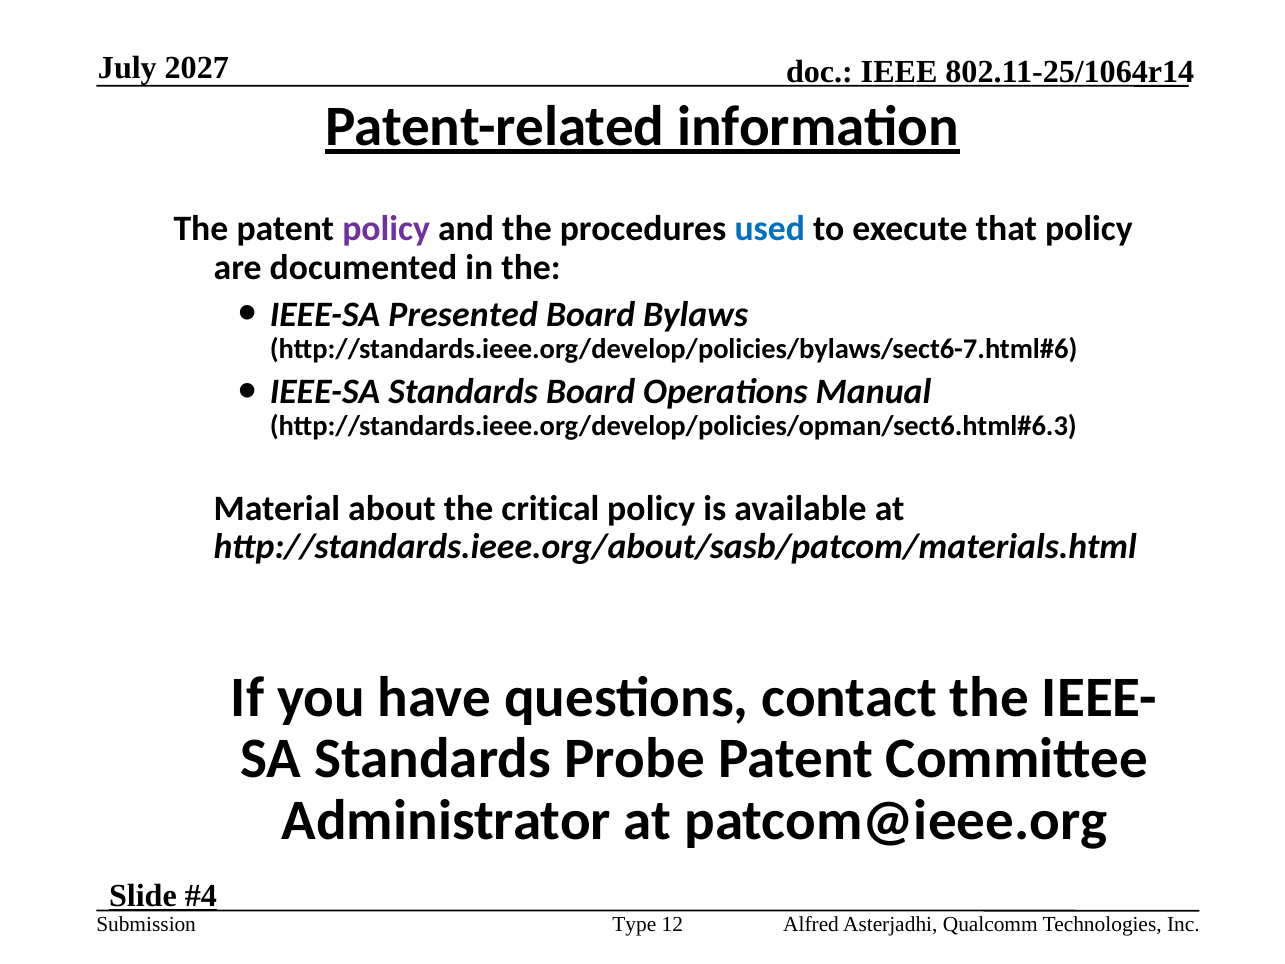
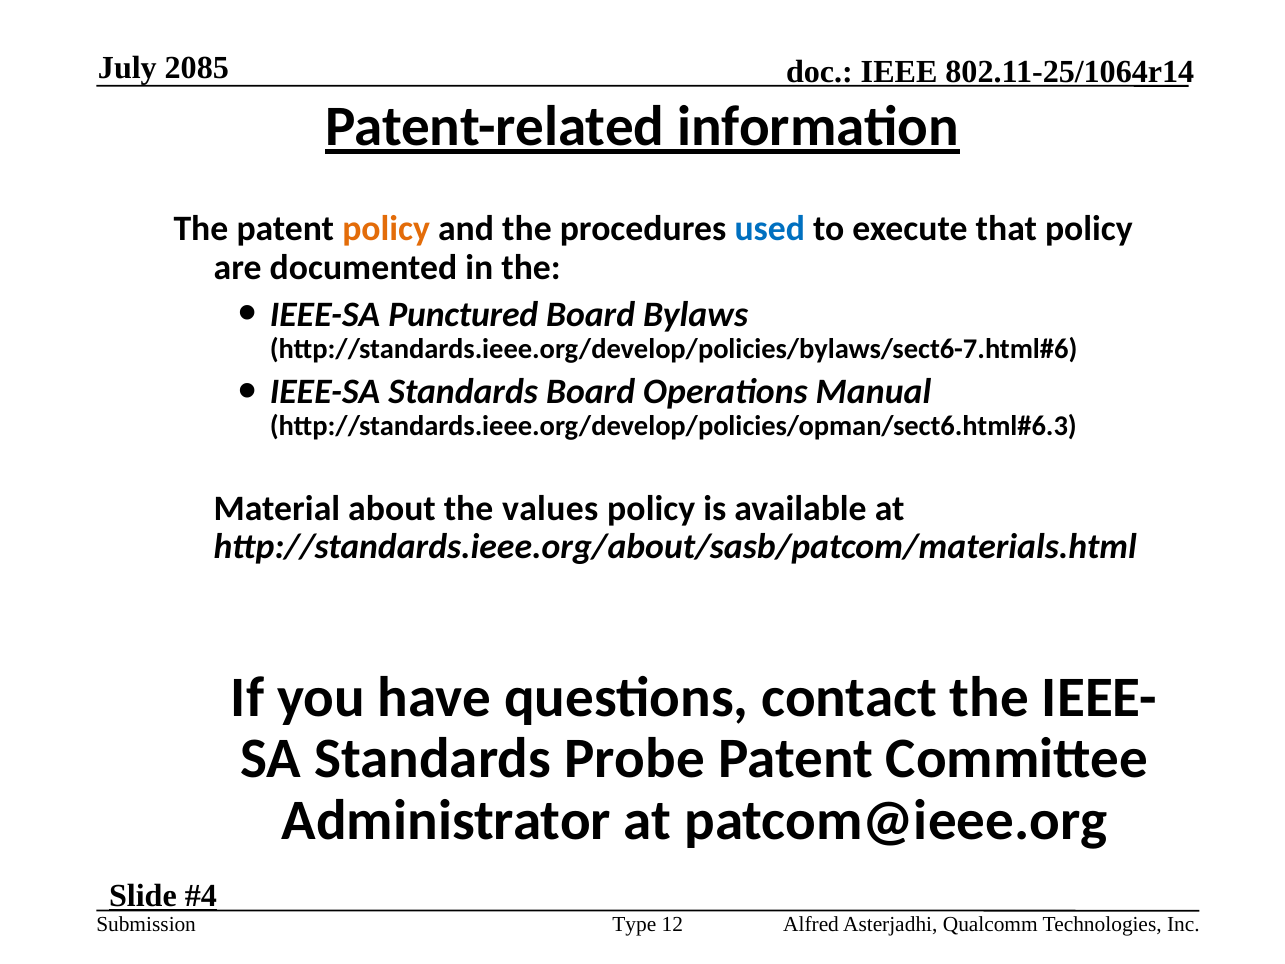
2027: 2027 -> 2085 (197, 68)
policy colour: purple -> orange (386, 229)
Presented: Presented -> Punctured (463, 314)
critical: critical -> values (550, 508)
